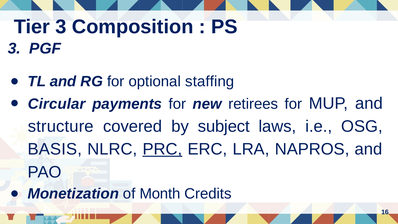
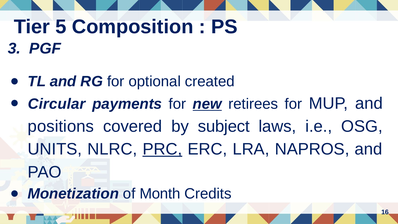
Tier 3: 3 -> 5 (61, 27)
staffing: staffing -> created (210, 81)
new underline: none -> present (207, 104)
structure: structure -> positions (61, 126)
BASIS: BASIS -> UNITS (55, 149)
